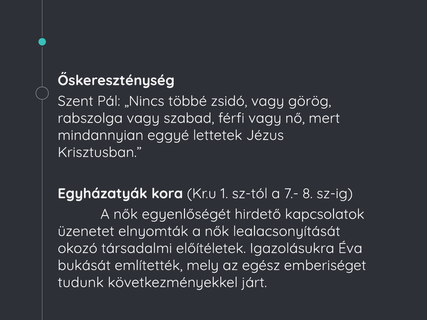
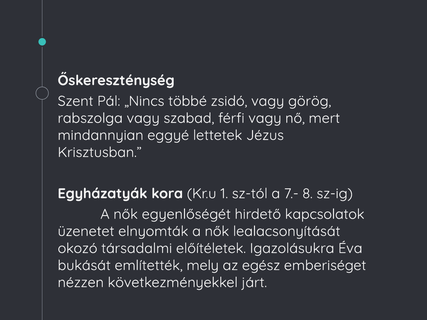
tudunk: tudunk -> nézzen (81, 283)
